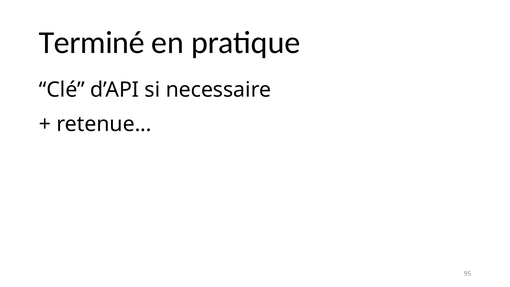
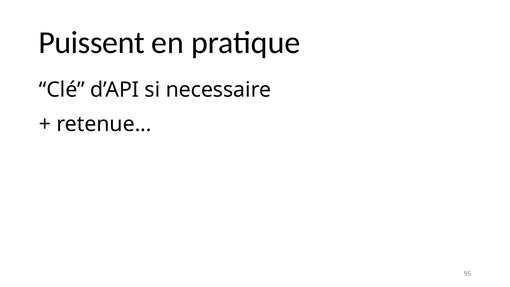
Terminé: Terminé -> Puissent (92, 43)
